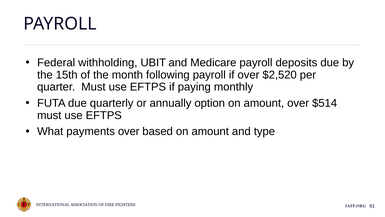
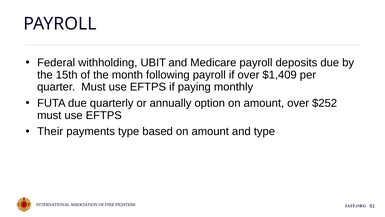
$2,520: $2,520 -> $1,409 (280, 75)
$514: $514 -> $252 (325, 103)
What: What -> Their (50, 131)
payments over: over -> type (129, 131)
